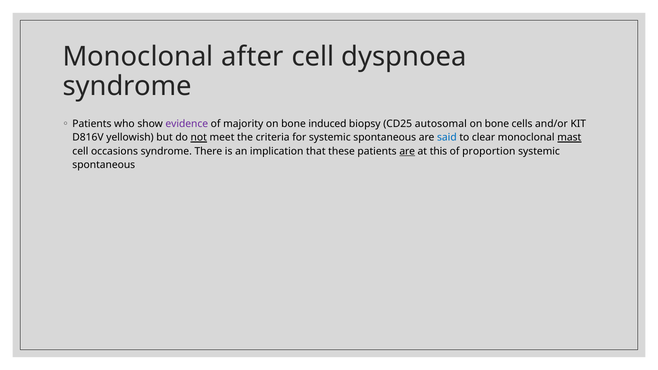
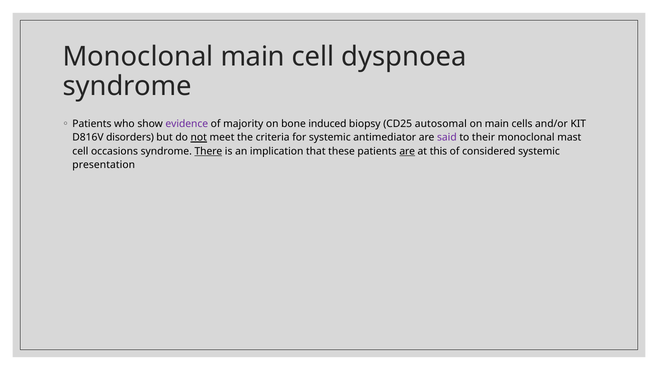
Monoclonal after: after -> main (253, 57)
bone: bone -> main (497, 124)
yellowish: yellowish -> disorders (130, 138)
for systemic spontaneous: spontaneous -> antimediator (385, 138)
said colour: blue -> purple (447, 138)
clear: clear -> their (483, 138)
mast underline: present -> none (569, 138)
There underline: none -> present (208, 151)
proportion: proportion -> considered (489, 151)
spontaneous: spontaneous -> presentation (104, 165)
